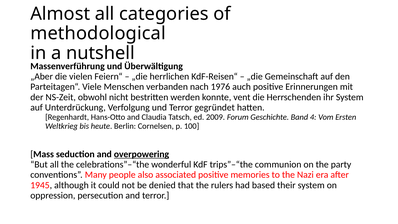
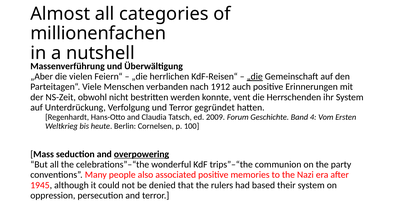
methodological: methodological -> millionenfachen (98, 33)
„die underline: none -> present (255, 76)
1976: 1976 -> 1912 (220, 87)
